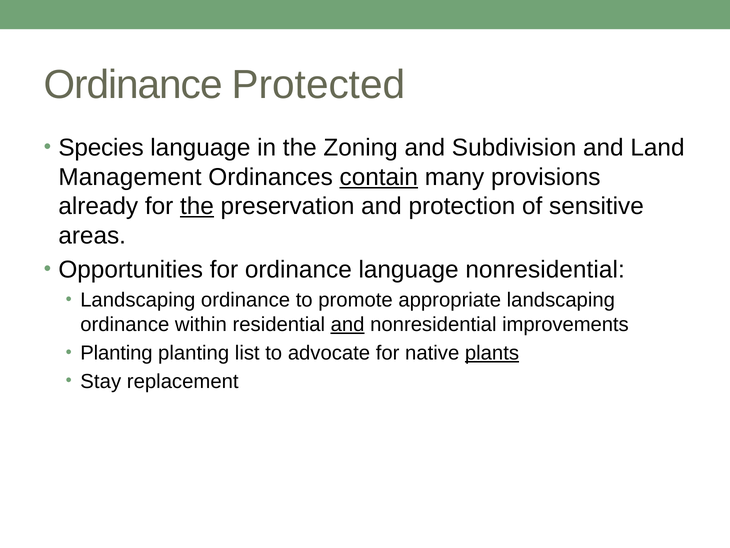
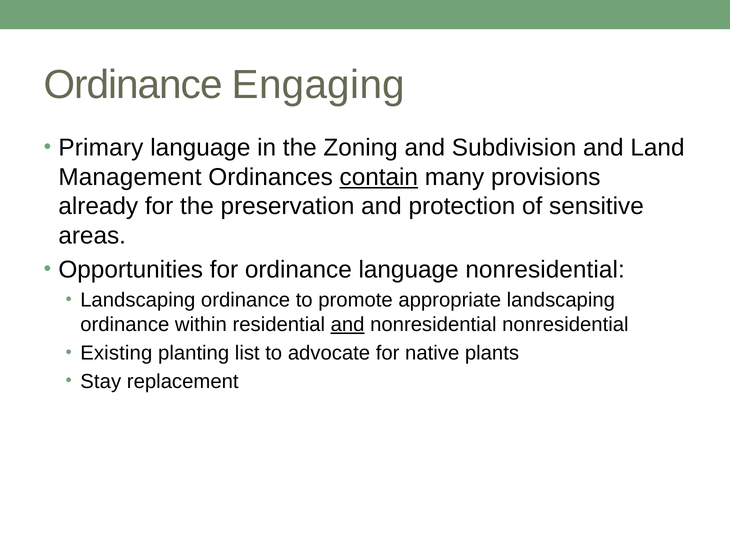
Protected: Protected -> Engaging (318, 85)
Species: Species -> Primary (101, 148)
the underline: present -> none (197, 206)
nonresidential improvements: improvements -> nonresidential (565, 324)
Planting: Planting -> Existing (116, 353)
plants underline: present -> none (492, 353)
